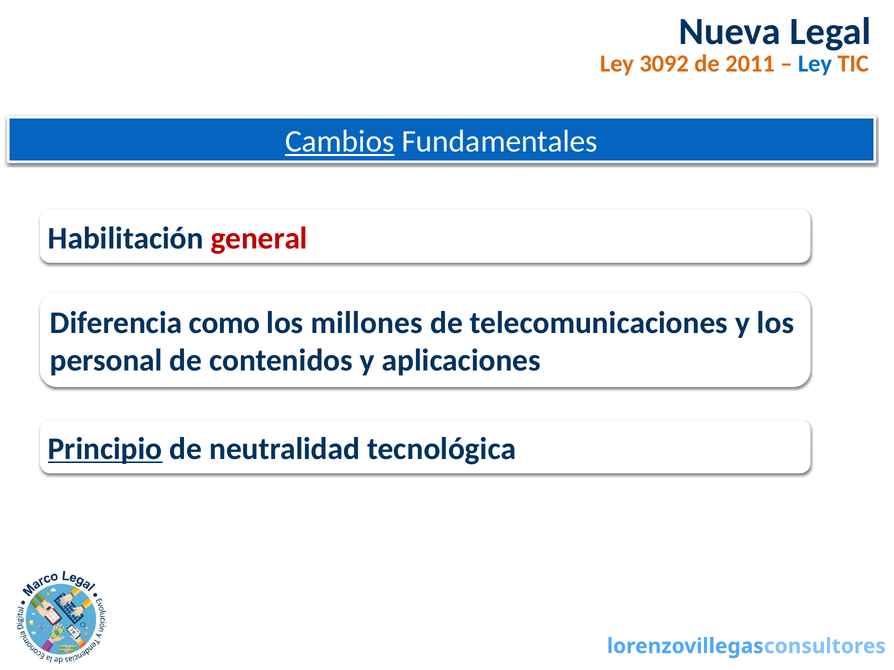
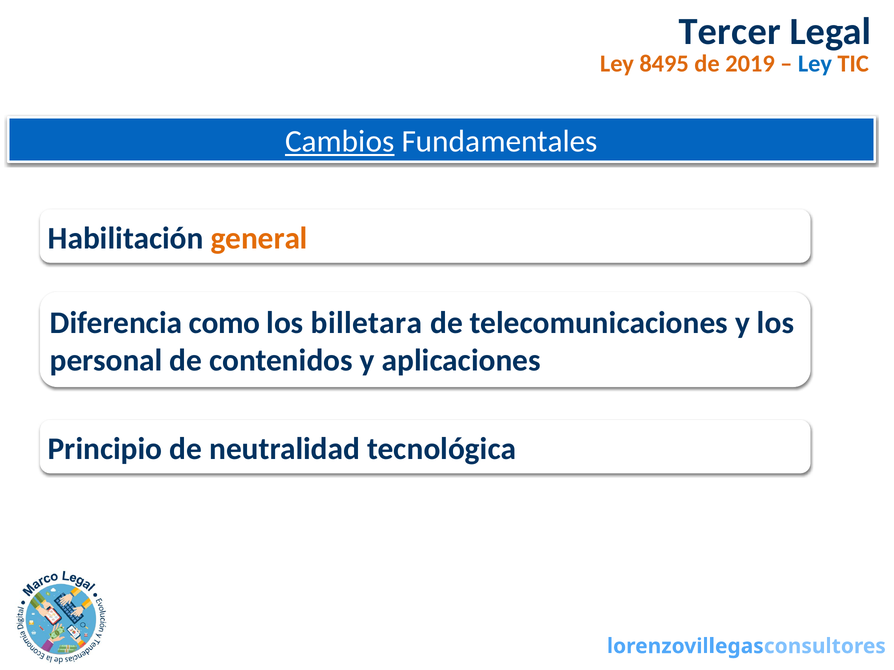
Nueva: Nueva -> Tercer (730, 31)
3092: 3092 -> 8495 (664, 64)
2011: 2011 -> 2019 (750, 64)
general colour: red -> orange (259, 238)
millones: millones -> billetara (367, 323)
Principio underline: present -> none (105, 449)
